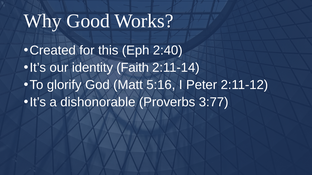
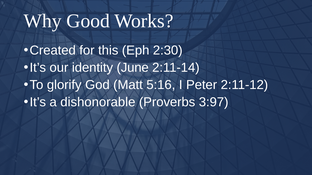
2:40: 2:40 -> 2:30 (168, 51)
Faith: Faith -> June (133, 68)
3:77: 3:77 -> 3:97 (214, 102)
